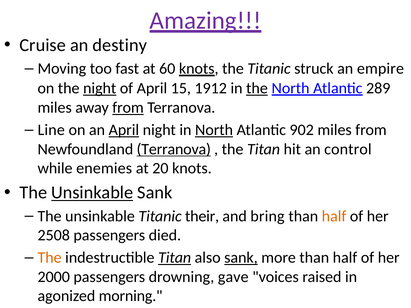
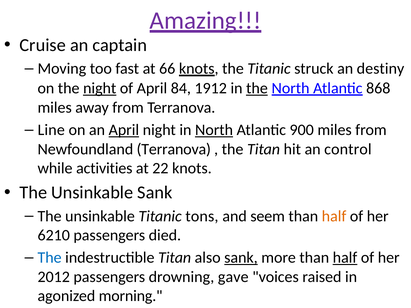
destiny: destiny -> captain (120, 45)
60: 60 -> 66 (167, 69)
empire: empire -> destiny (381, 69)
15: 15 -> 84 (181, 88)
289: 289 -> 868 (378, 88)
from underline: present -> none (128, 108)
902: 902 -> 900 (302, 130)
Terranova underline: present -> none (174, 149)
enemies: enemies -> activities (104, 168)
20: 20 -> 22 (160, 168)
Unsinkable underline: present -> none (92, 193)
their: their -> tons (202, 216)
bring: bring -> seem (268, 216)
2508: 2508 -> 6210 (54, 235)
The colour: orange -> blue (50, 258)
Titan underline: present -> none (175, 258)
half underline: none -> present (345, 258)
2000: 2000 -> 2012 (54, 277)
